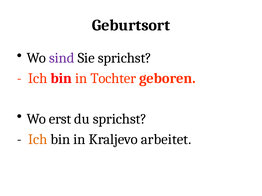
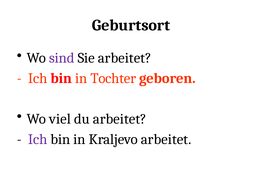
Sie sprichst: sprichst -> arbeitet (125, 58)
erst: erst -> viel (60, 119)
du sprichst: sprichst -> arbeitet (120, 119)
Ich colour: orange -> purple (38, 140)
